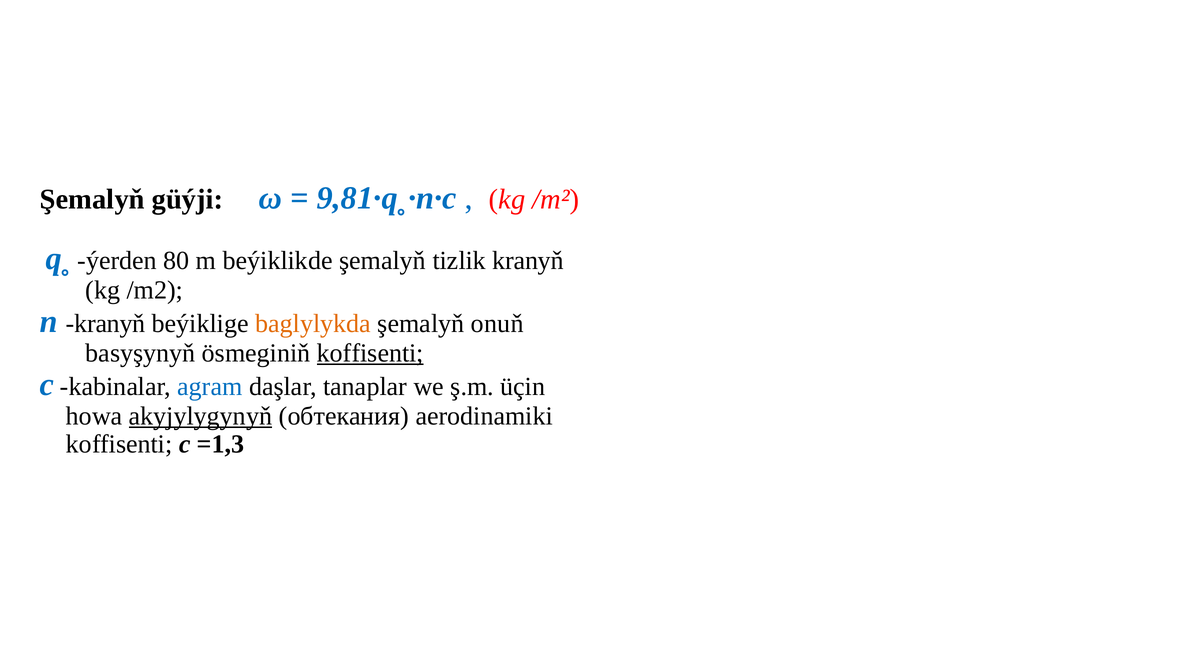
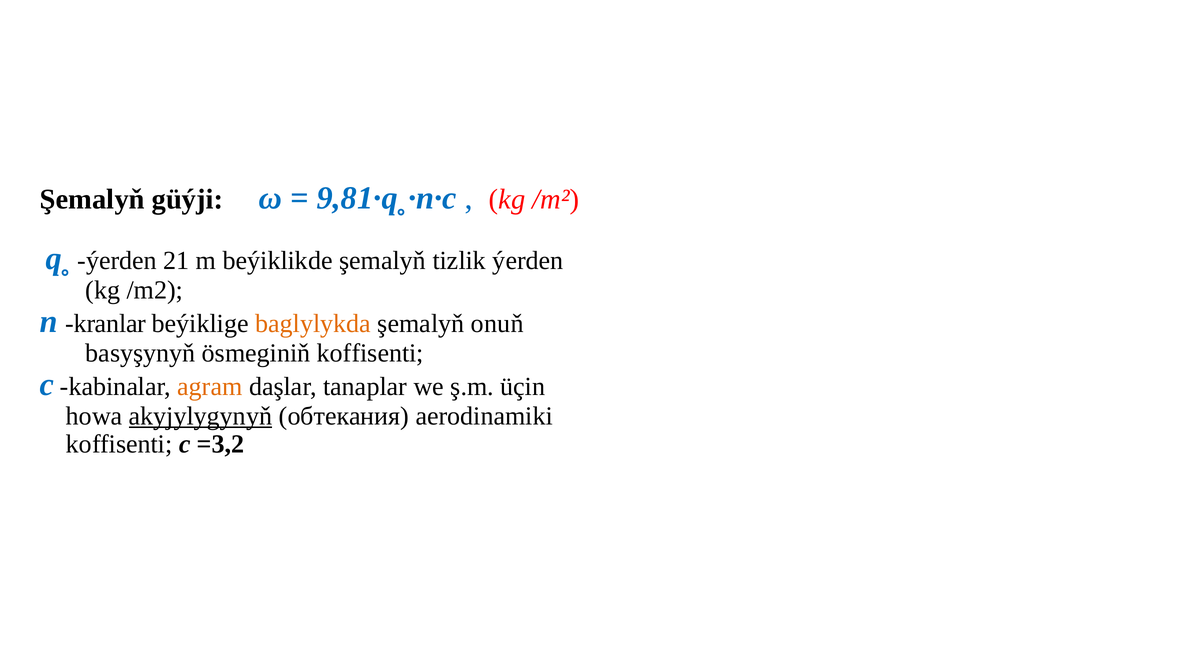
80: 80 -> 21 (176, 260)
tizlik kranyň: kranyň -> ýerden (528, 260)
n kranyň: kranyň -> kranlar (106, 323)
koffisenti underline: present -> none (370, 353)
agram colour: blue -> orange (210, 386)
=1,3: =1,3 -> =3,2 (221, 444)
